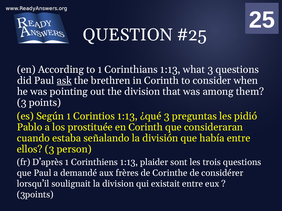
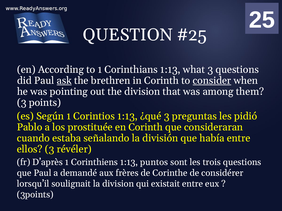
consider underline: none -> present (212, 81)
person: person -> révéler (74, 149)
plaider: plaider -> puntos (154, 163)
